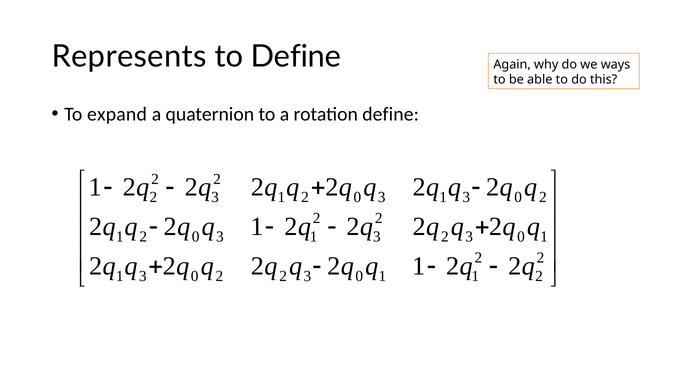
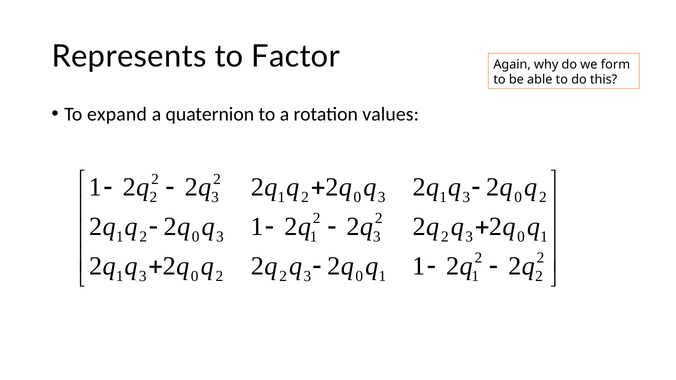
to Define: Define -> Factor (296, 57)
ways: ways -> form (615, 65)
rotation define: define -> values (391, 114)
